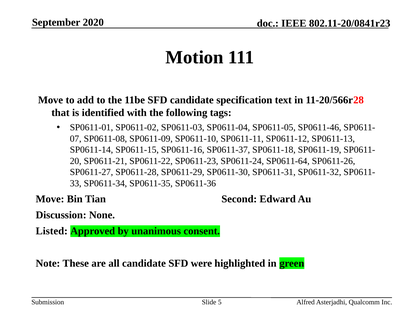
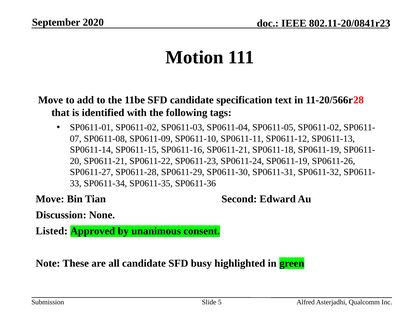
SP0611-05 SP0611-46: SP0611-46 -> SP0611-02 (320, 127)
SP0611-16 SP0611-37: SP0611-37 -> SP0611-21 (228, 150)
SP0611-24 SP0611-64: SP0611-64 -> SP0611-19 (288, 161)
were: were -> busy (201, 263)
